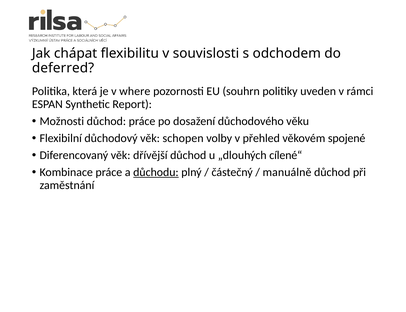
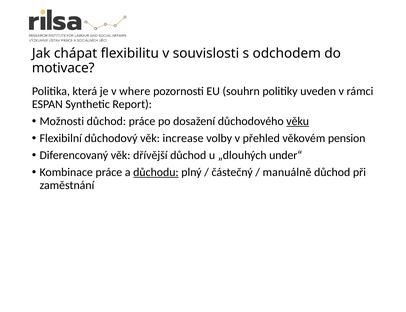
deferred: deferred -> motivace (63, 68)
věku underline: none -> present (298, 121)
schopen: schopen -> increase (183, 138)
spojené: spojené -> pension (347, 138)
cílené“: cílené“ -> under“ (286, 155)
